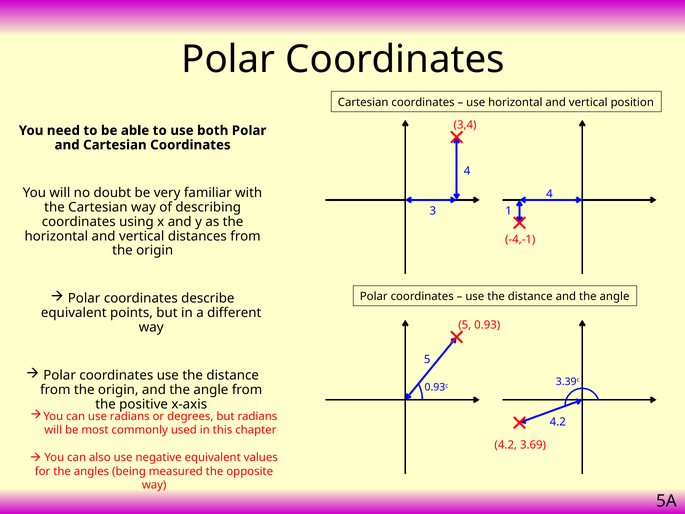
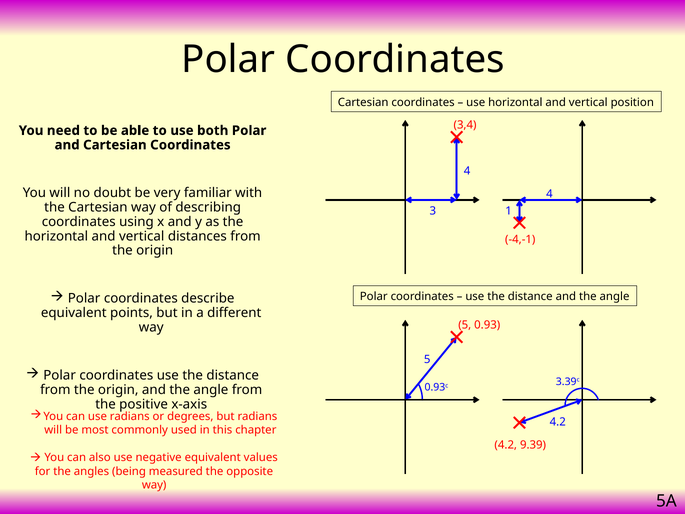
3.69: 3.69 -> 9.39 (533, 445)
